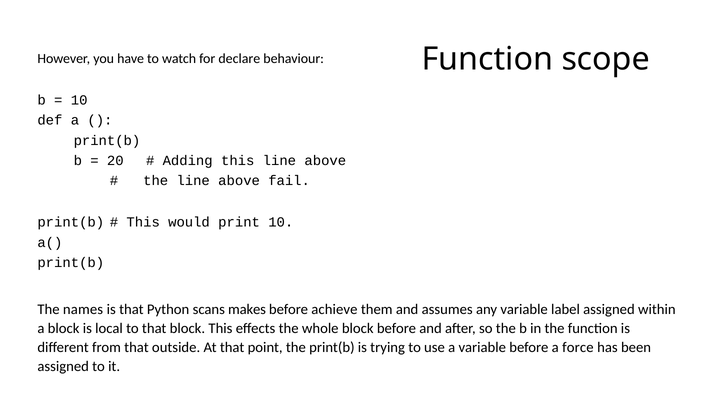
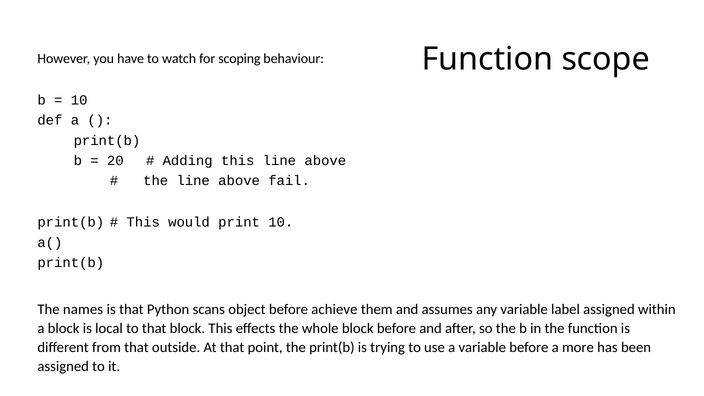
declare: declare -> scoping (239, 58)
makes: makes -> object (247, 309)
force: force -> more (578, 347)
